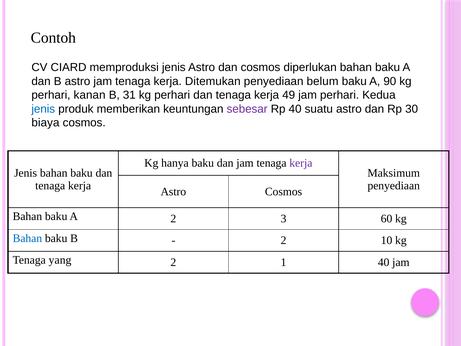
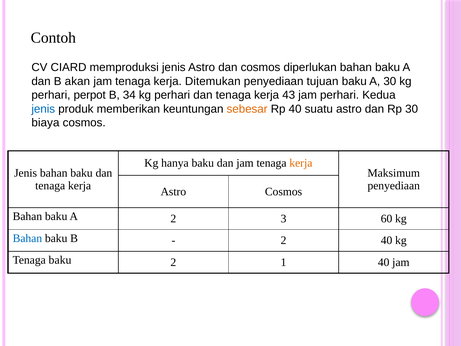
B astro: astro -> akan (77, 81)
belum: belum -> tujuan (323, 81)
A 90: 90 -> 30 (390, 81)
kanan: kanan -> perpot (90, 95)
31: 31 -> 34 (129, 95)
49: 49 -> 43 (289, 95)
sebesar colour: purple -> orange (247, 109)
kerja colour: purple -> orange (301, 163)
2 10: 10 -> 40 (387, 240)
Tenaga yang: yang -> baku (60, 260)
